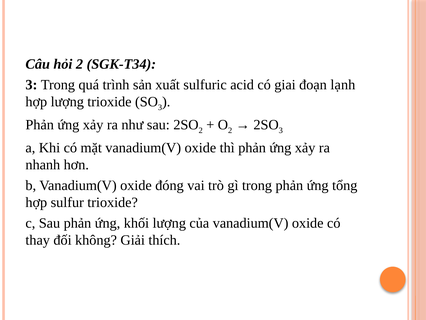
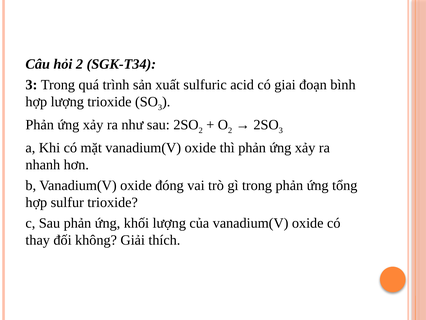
lạnh: lạnh -> bình (343, 85)
